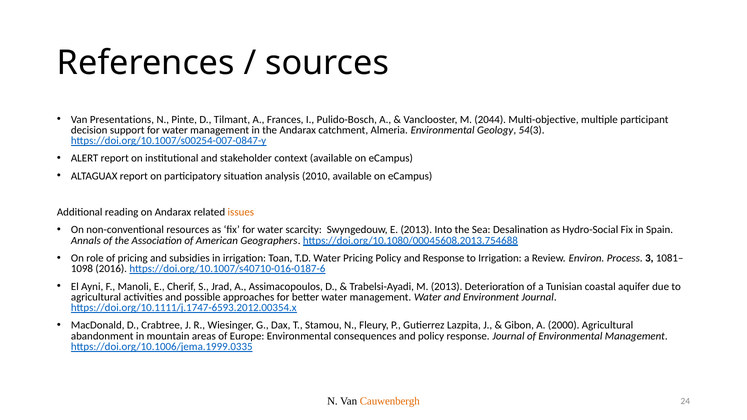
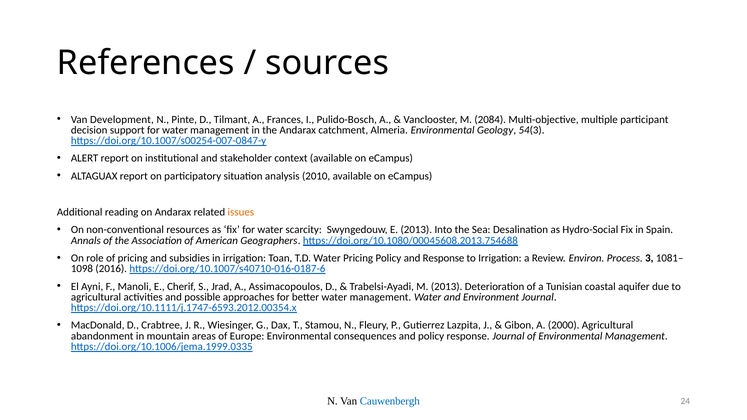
Presentations: Presentations -> Development (122, 120)
2044: 2044 -> 2084 (490, 120)
Cauwenbergh colour: orange -> blue (390, 401)
